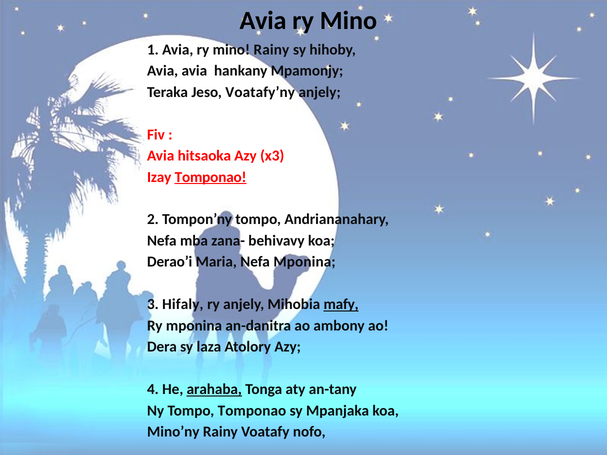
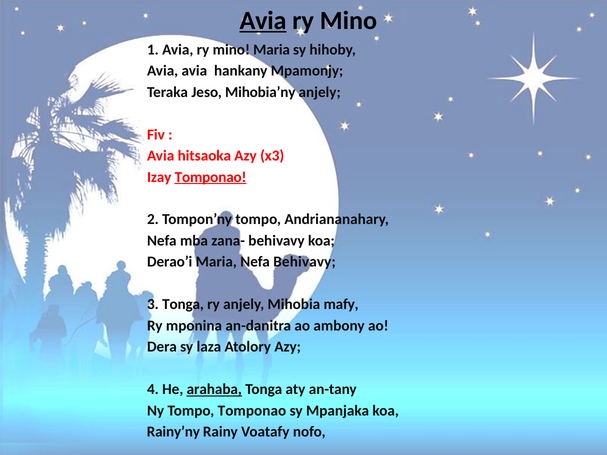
Avia underline: none -> present (263, 21)
mino Rainy: Rainy -> Maria (272, 50)
Voatafy’ny: Voatafy’ny -> Mihobia’ny (260, 92)
Nefa Mponina: Mponina -> Behivavy (305, 262)
3 Hifaly: Hifaly -> Tonga (183, 305)
mafy underline: present -> none (341, 305)
Mino’ny: Mino’ny -> Rainy’ny (173, 432)
